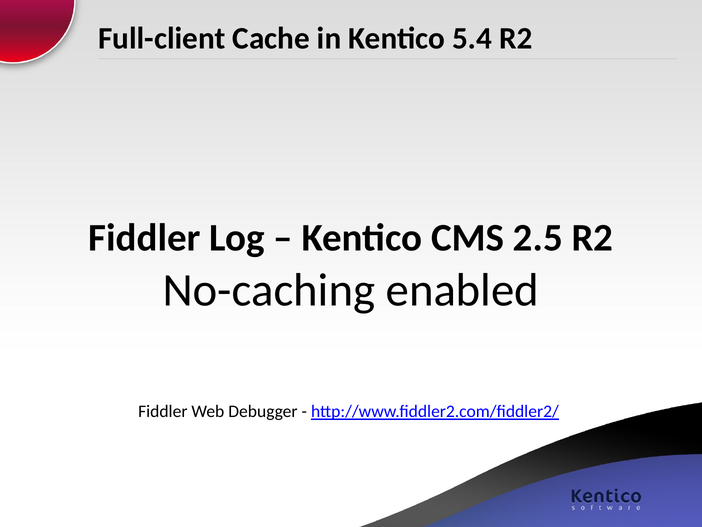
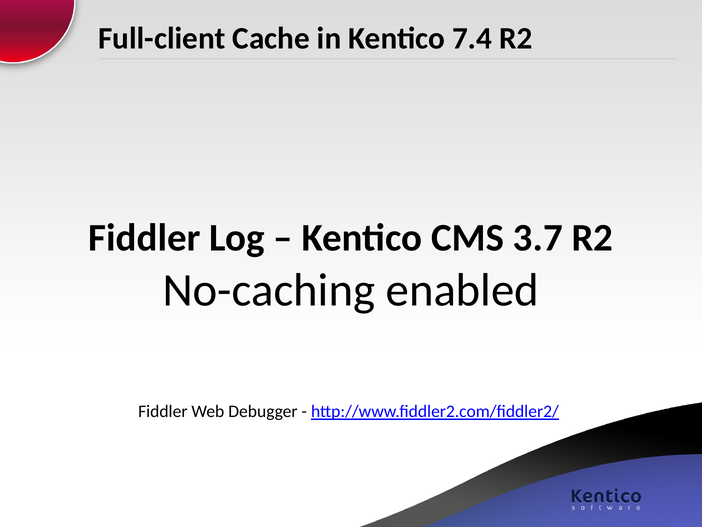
5.4: 5.4 -> 7.4 (472, 39)
2.5: 2.5 -> 3.7 (538, 238)
